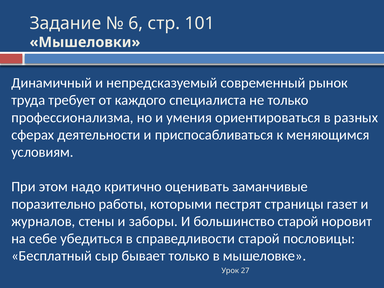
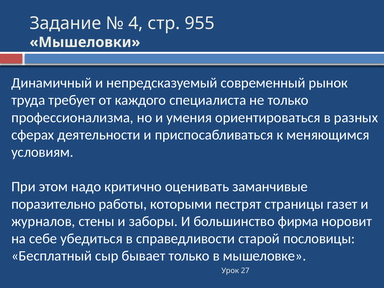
6: 6 -> 4 (136, 23)
101: 101 -> 955 (200, 23)
большинство старой: старой -> фирма (298, 221)
